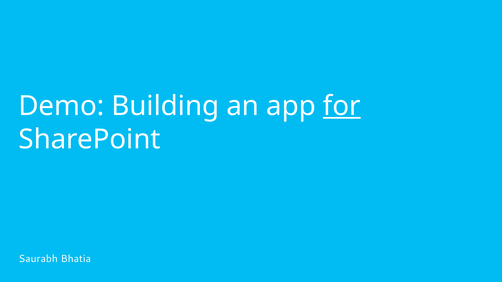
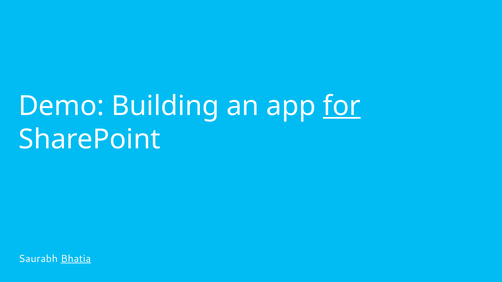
Bhatia underline: none -> present (76, 259)
